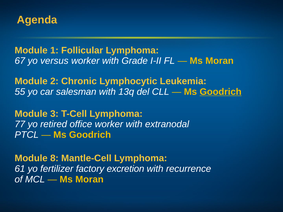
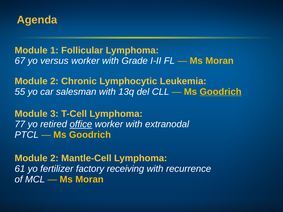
office underline: none -> present (81, 124)
8: 8 -> 2 (54, 158)
excretion: excretion -> receiving (125, 169)
